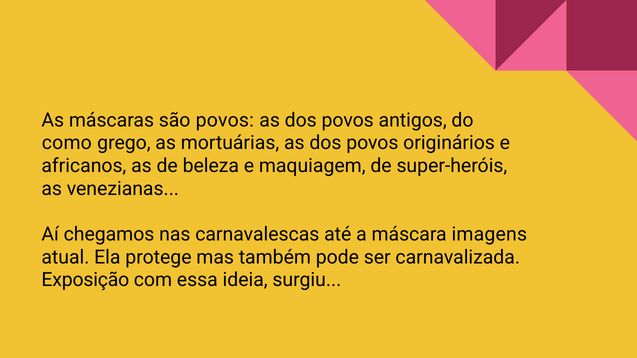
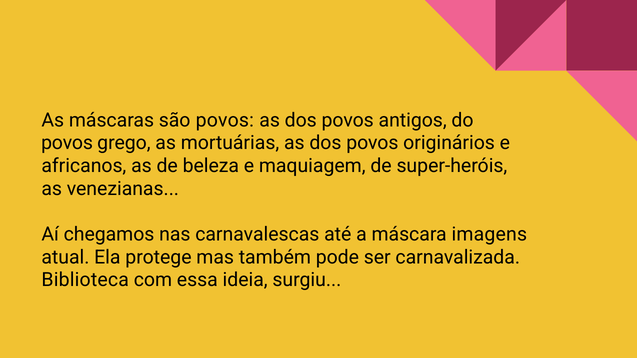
como: como -> povos (67, 143)
Exposição: Exposição -> Biblioteca (85, 280)
